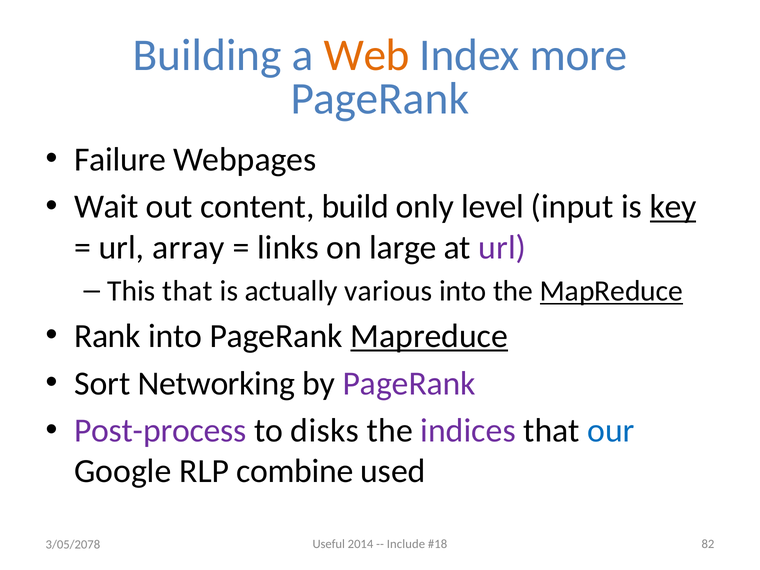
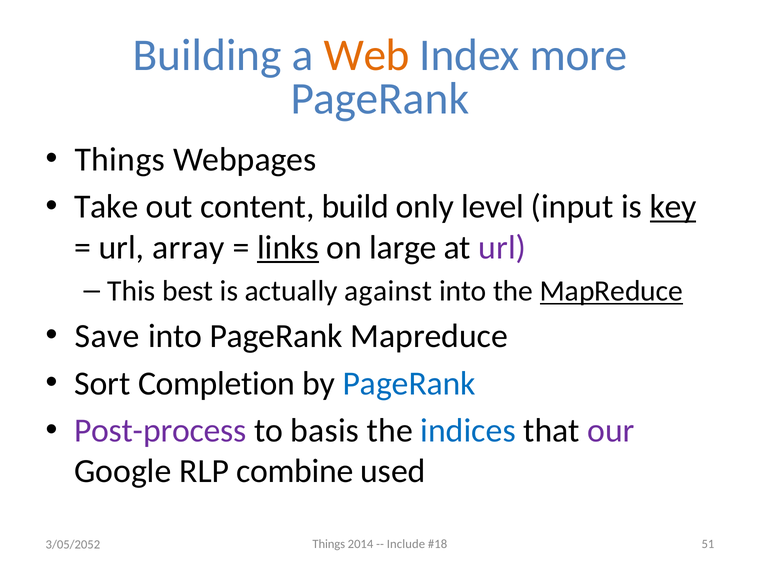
Failure: Failure -> Things (120, 159)
Wait: Wait -> Take (106, 207)
links underline: none -> present (288, 247)
This that: that -> best (188, 291)
various: various -> against (388, 291)
Rank: Rank -> Save (107, 336)
Mapreduce underline: present -> none (429, 336)
Networking: Networking -> Completion (216, 383)
PageRank colour: purple -> blue (409, 383)
disks: disks -> basis (325, 431)
indices colour: purple -> blue (468, 431)
our colour: blue -> purple (611, 431)
Useful: Useful -> Things (329, 544)
82: 82 -> 51 (708, 544)
3/05/2078: 3/05/2078 -> 3/05/2052 (73, 544)
